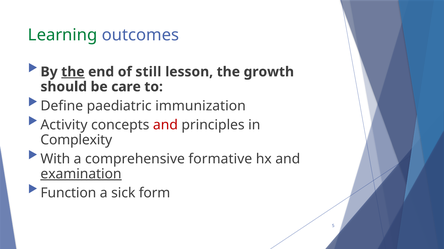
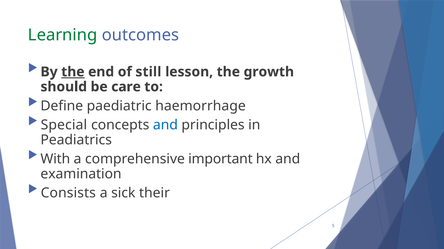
immunization: immunization -> haemorrhage (201, 106)
Activity: Activity -> Special (64, 125)
and colour: red -> blue (165, 125)
Complexity: Complexity -> Peadiatrics (76, 140)
formative: formative -> important (220, 159)
examination underline: present -> none (81, 174)
Function: Function -> Consists (68, 194)
form: form -> their (154, 194)
